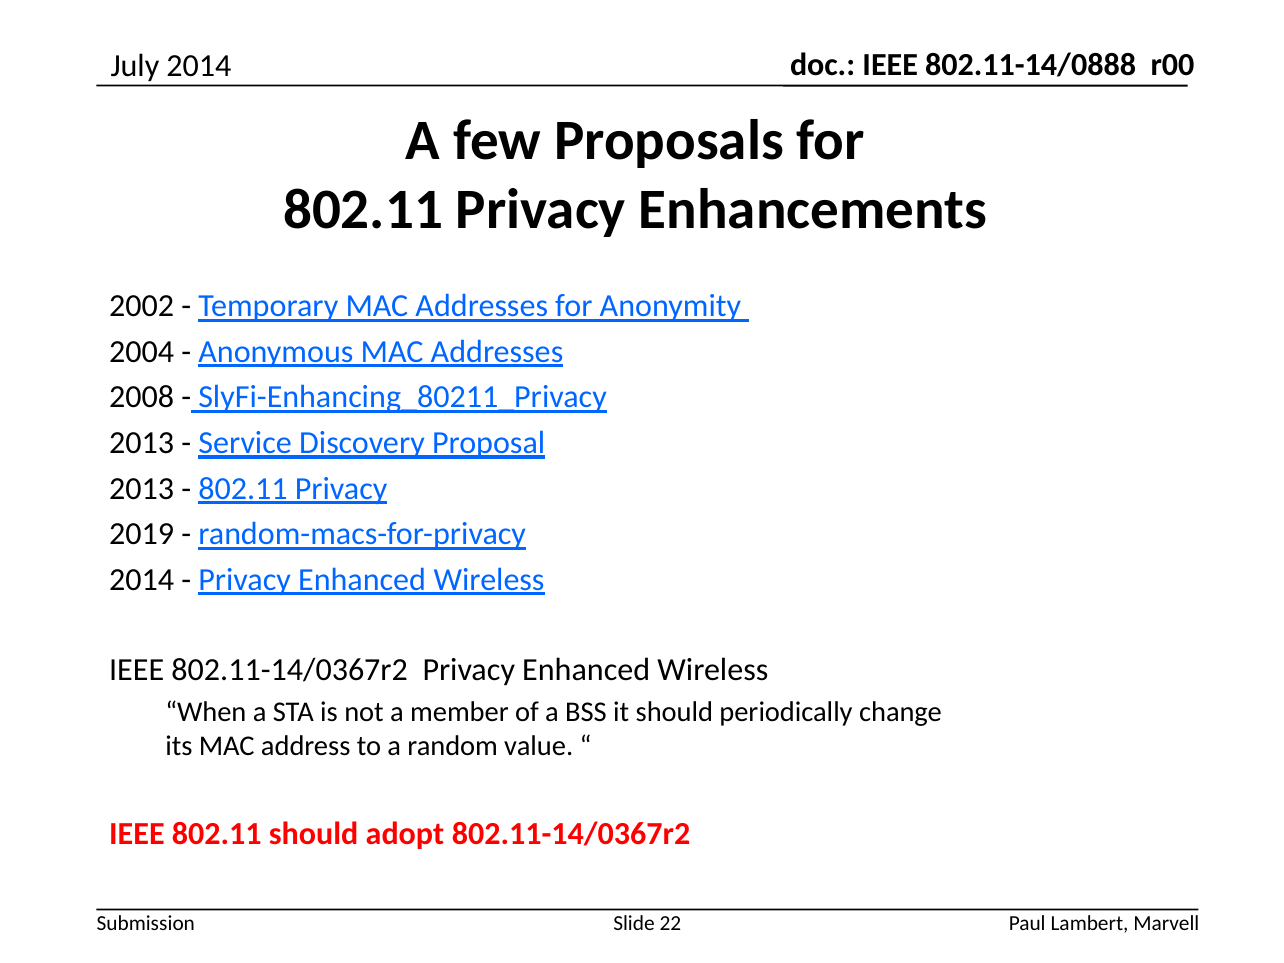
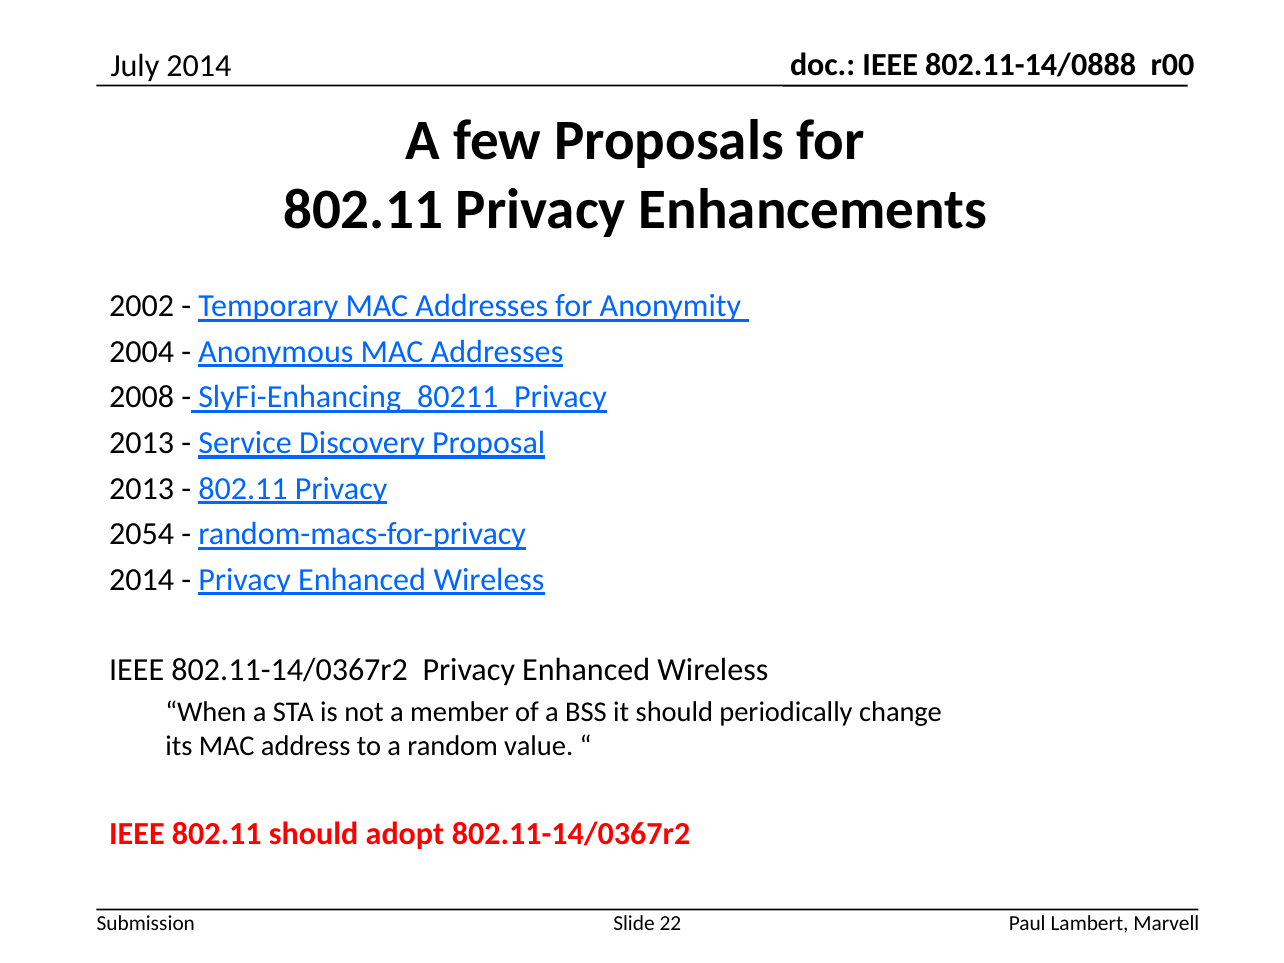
2019: 2019 -> 2054 (142, 534)
